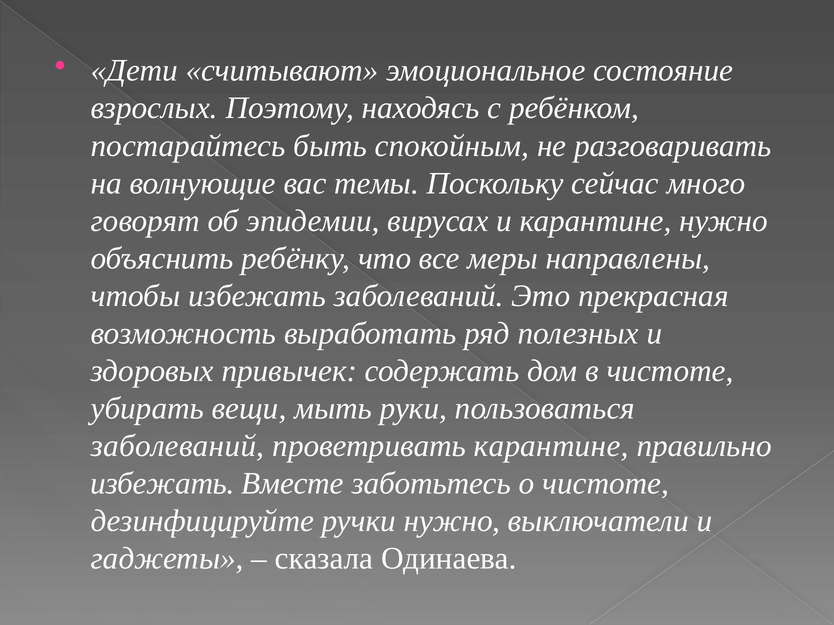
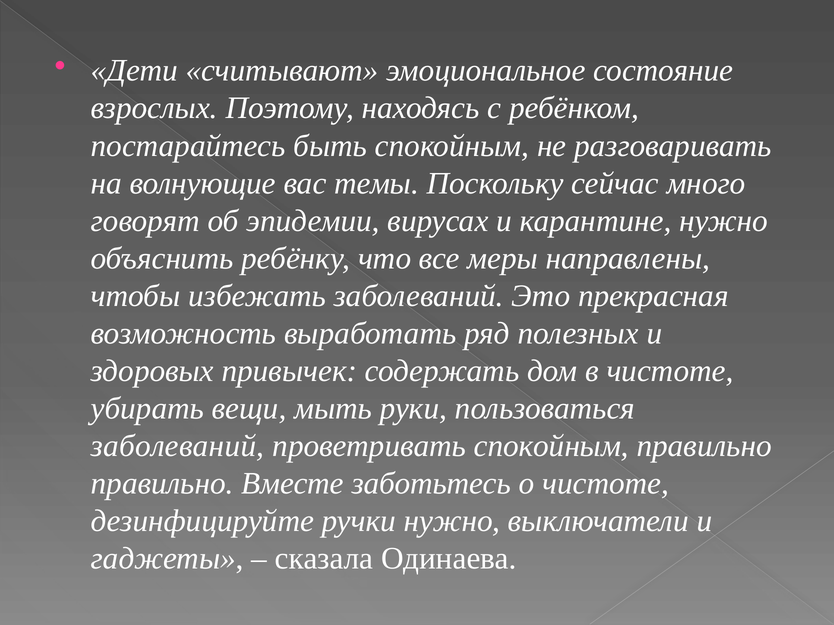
проветривать карантине: карантине -> спокойным (551, 446)
избежать: избежать -> правильно (162, 484)
